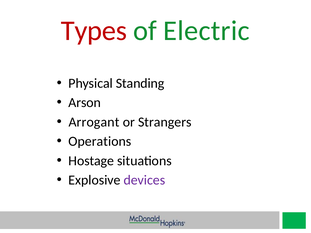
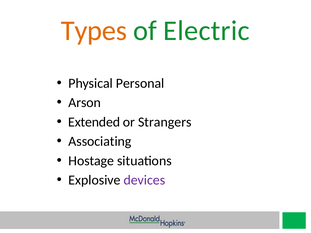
Types colour: red -> orange (94, 31)
Standing: Standing -> Personal (140, 83)
Arrogant: Arrogant -> Extended (94, 122)
Operations: Operations -> Associating (100, 142)
